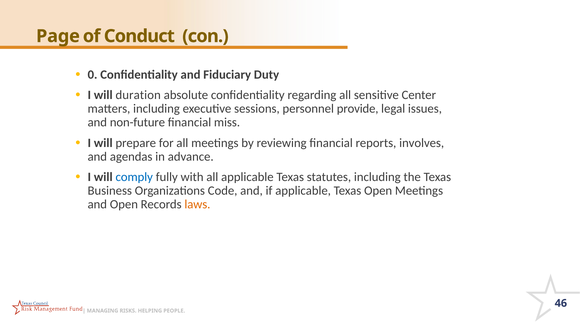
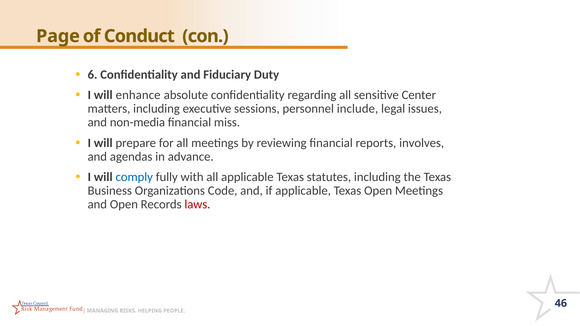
0: 0 -> 6 (93, 75)
duration: duration -> enhance (138, 95)
provide: provide -> include (358, 109)
non-future: non-future -> non-media (137, 122)
laws colour: orange -> red (197, 205)
